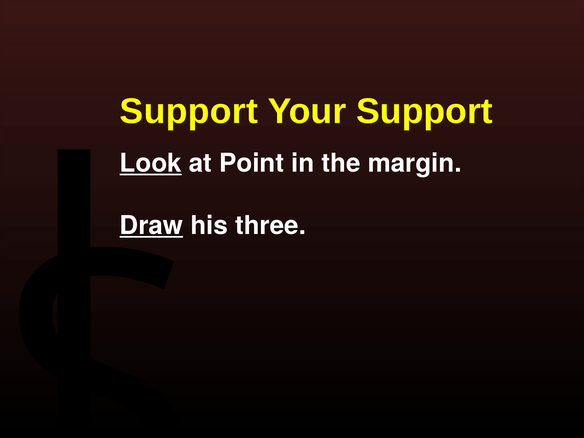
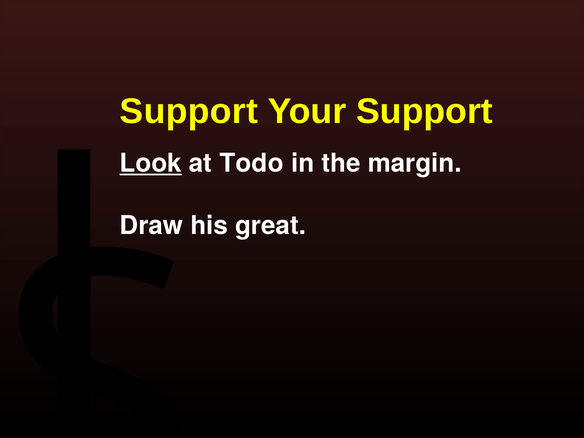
Point: Point -> Todo (251, 163)
Draw underline: present -> none (151, 226)
three: three -> great (270, 226)
